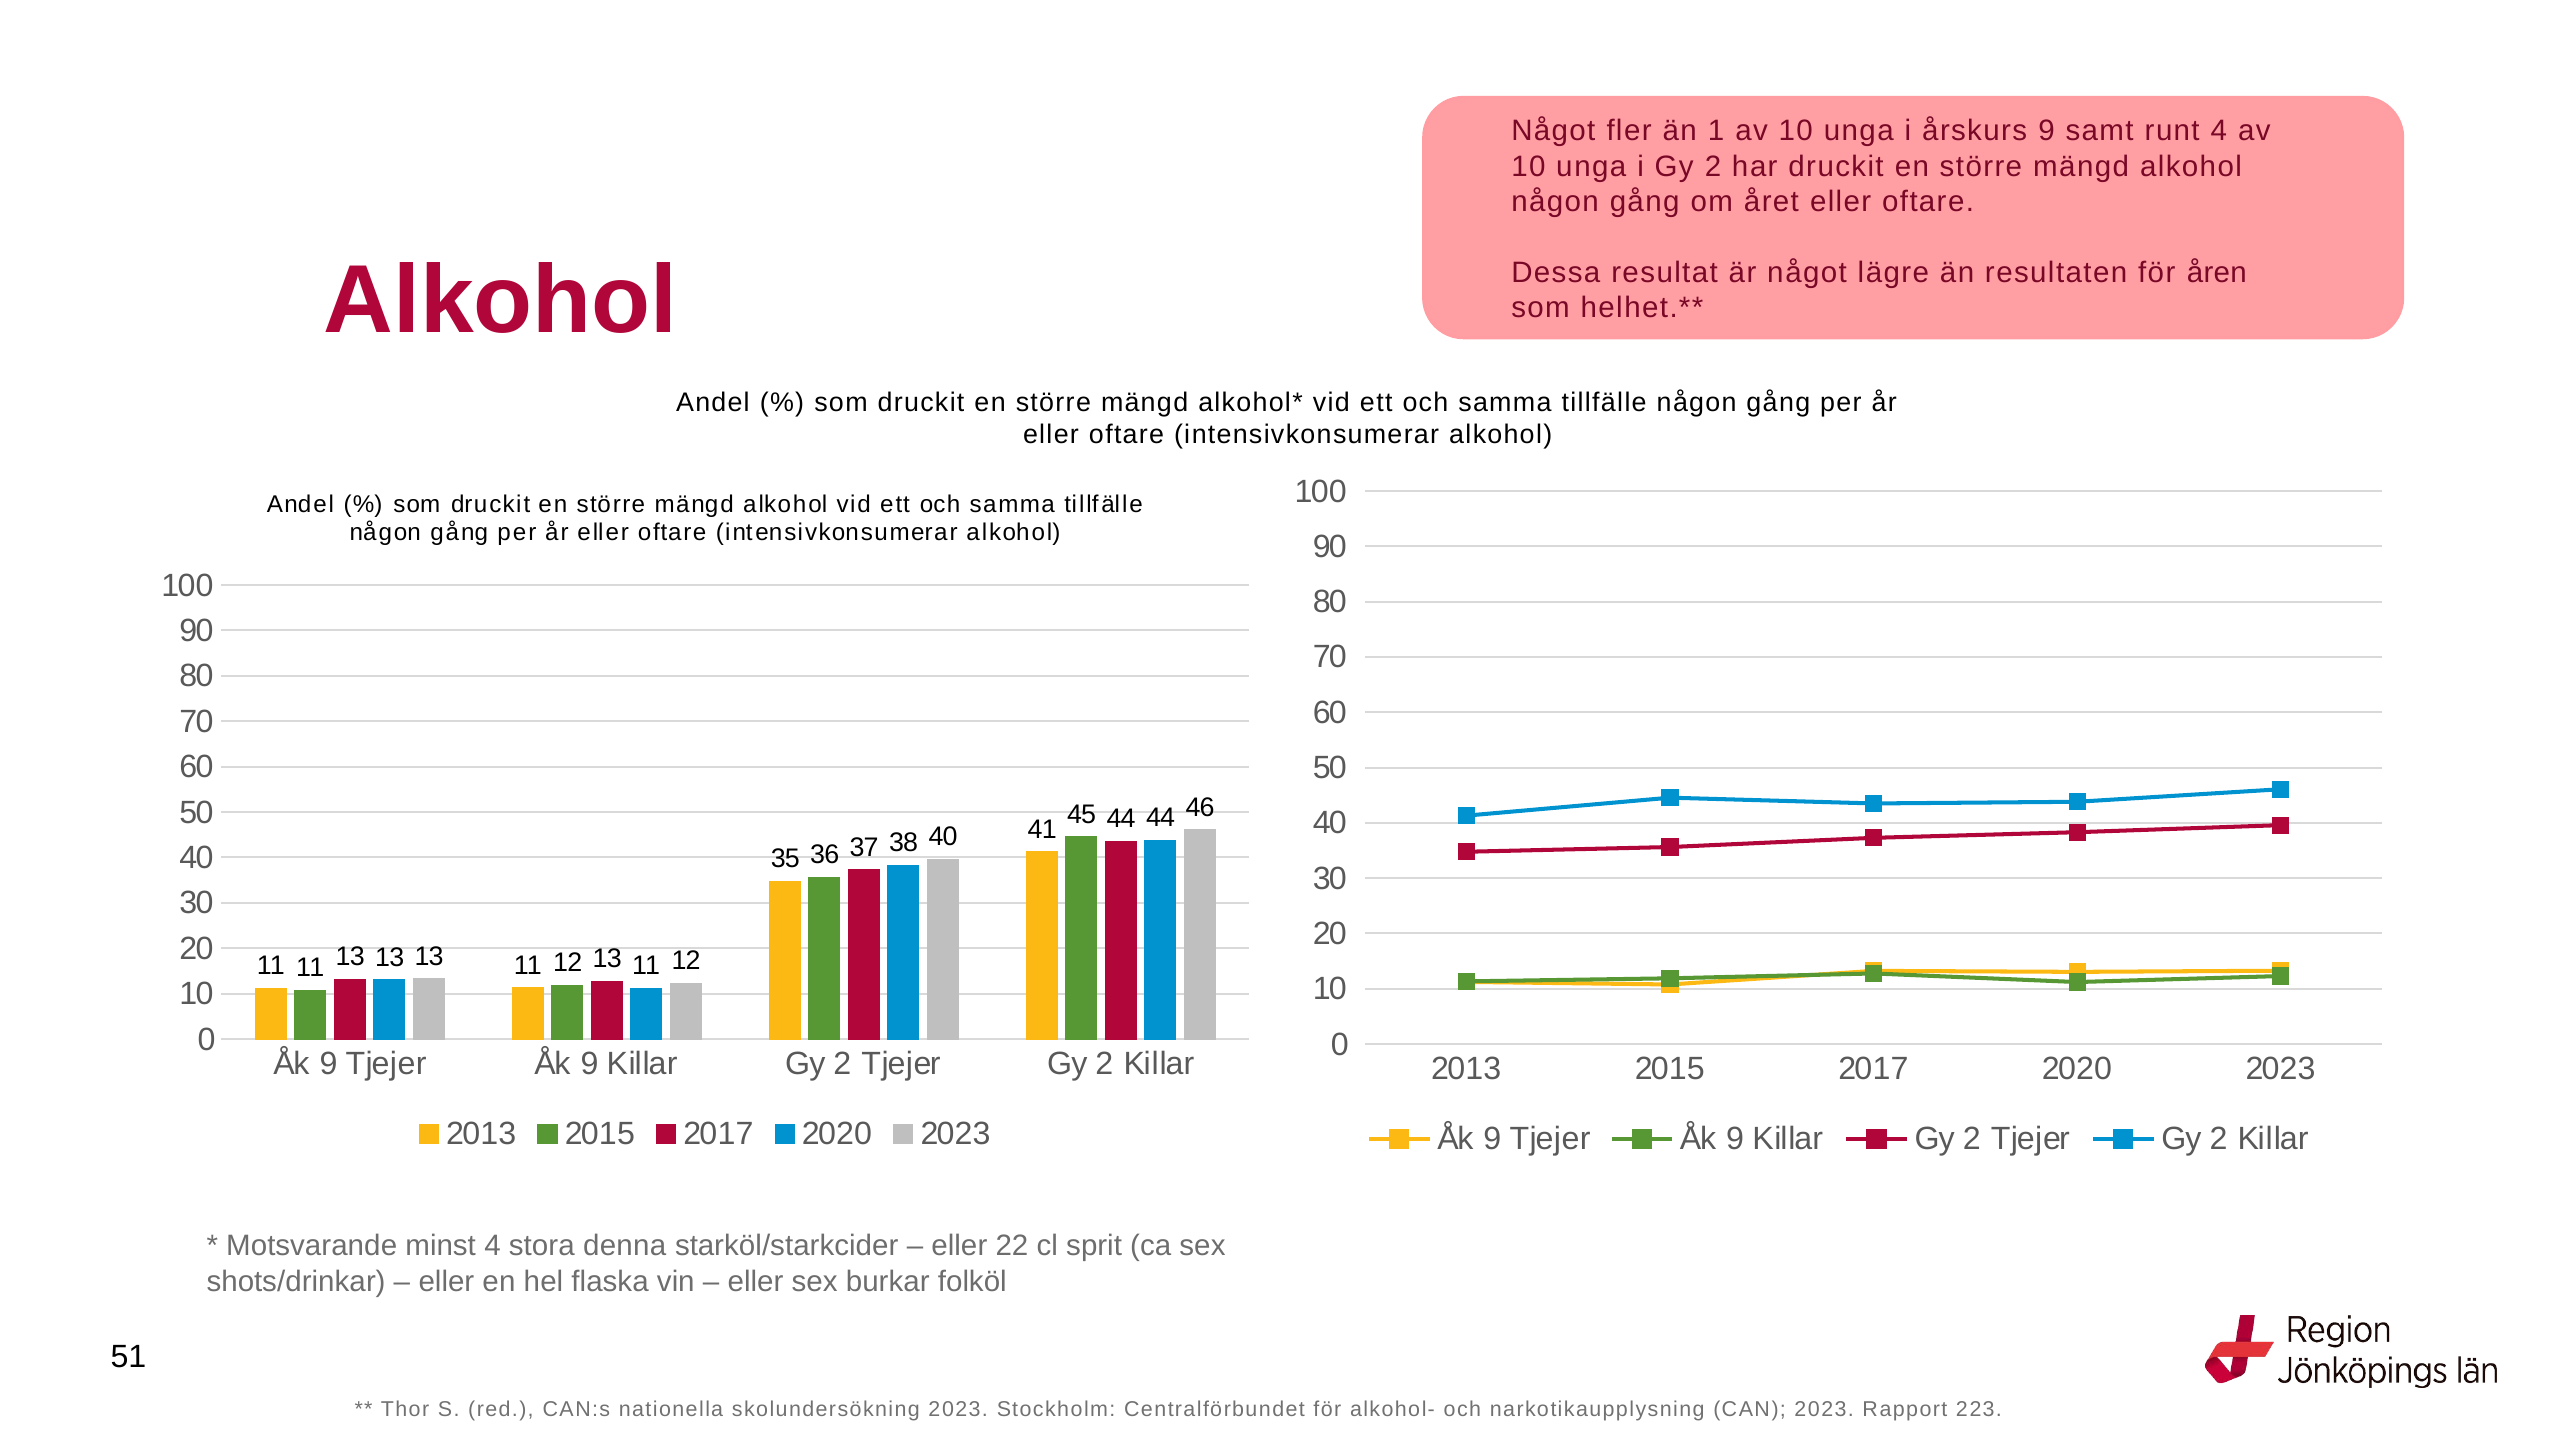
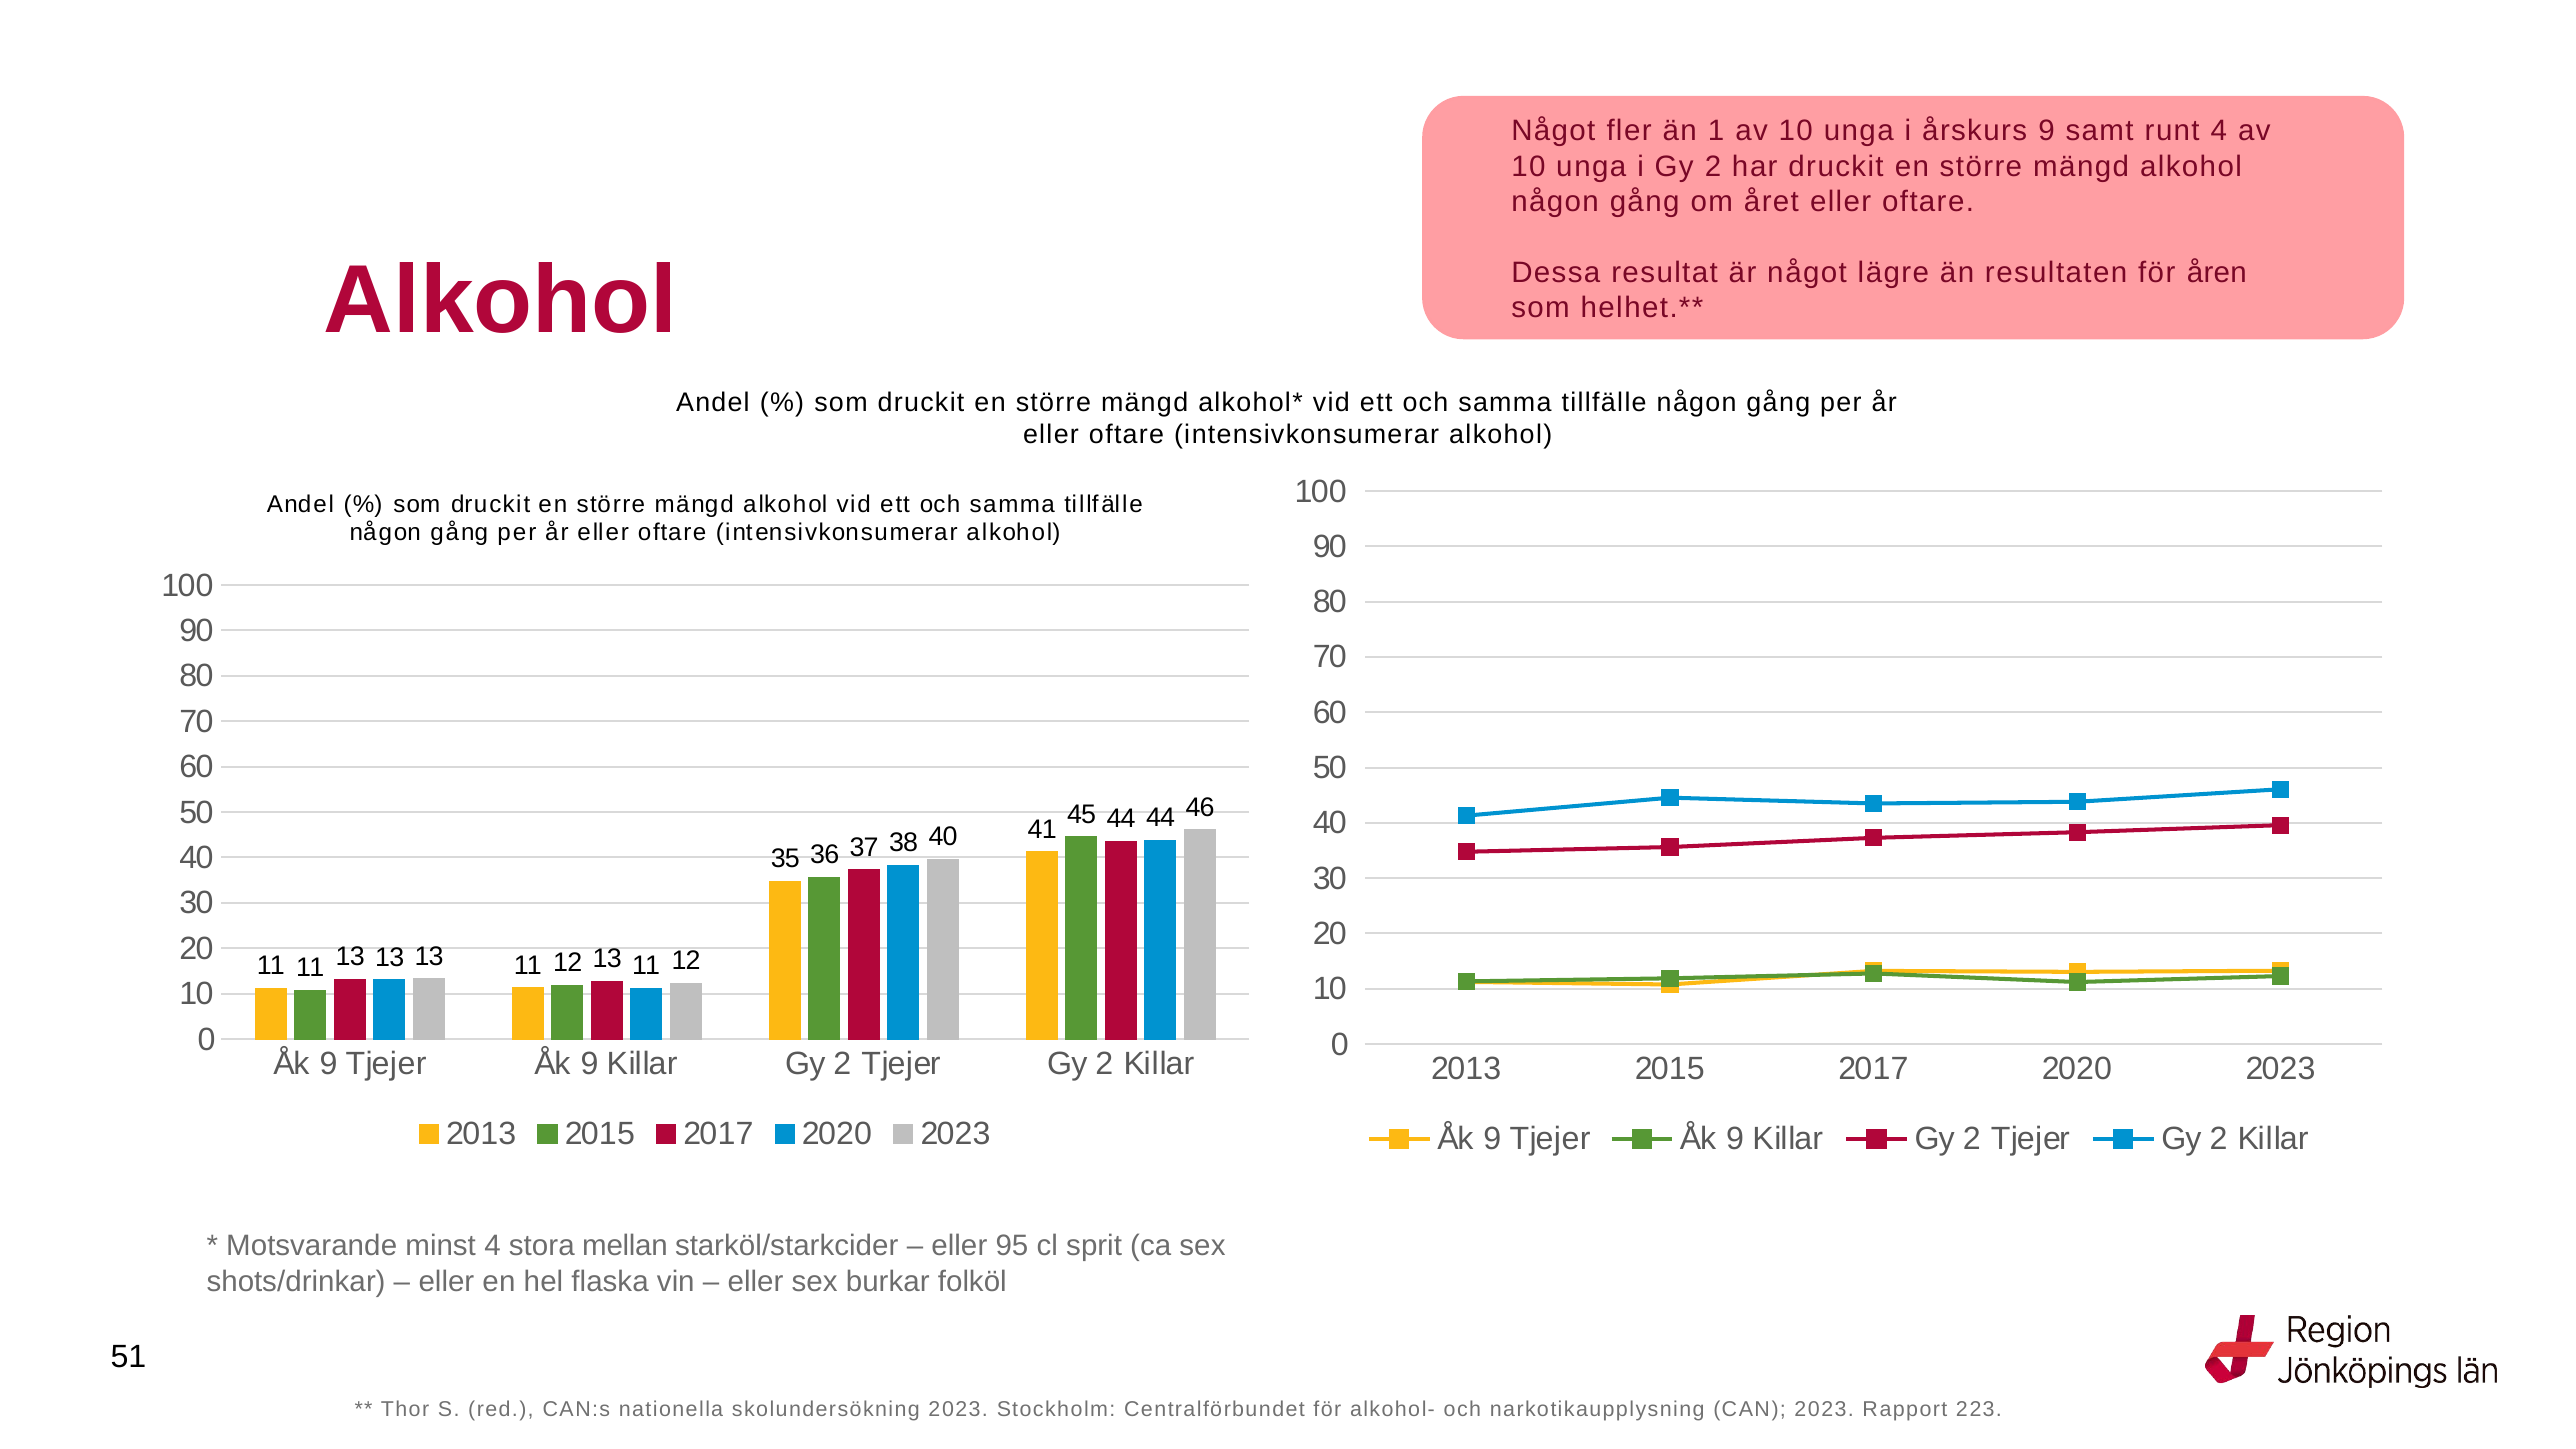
denna: denna -> mellan (625, 1246)
22: 22 -> 95 (1012, 1246)
